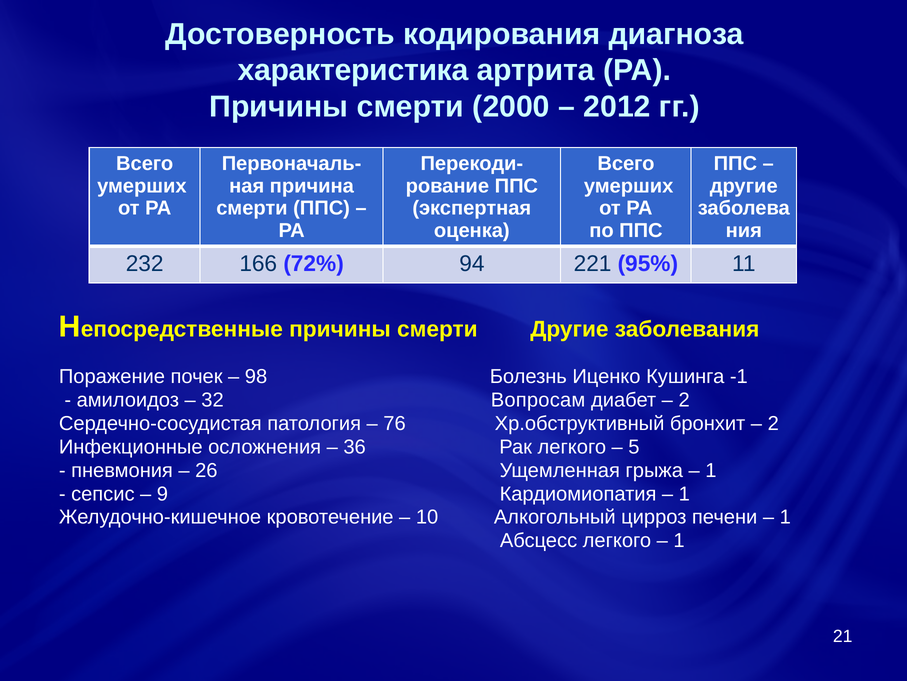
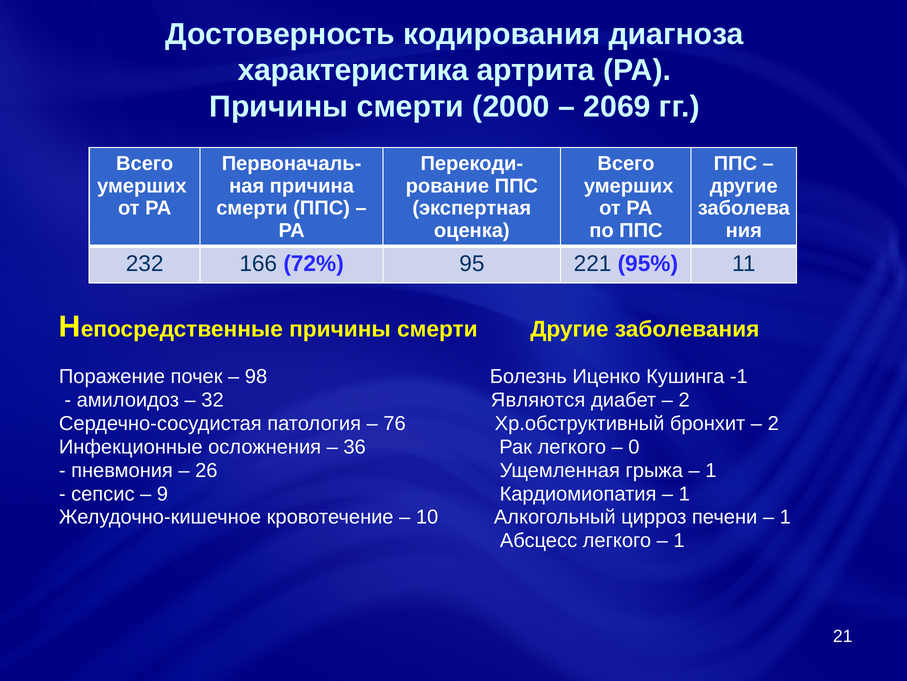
2012: 2012 -> 2069 (617, 107)
94: 94 -> 95 (472, 264)
Вопросам: Вопросам -> Являются (538, 400)
5: 5 -> 0 (634, 447)
